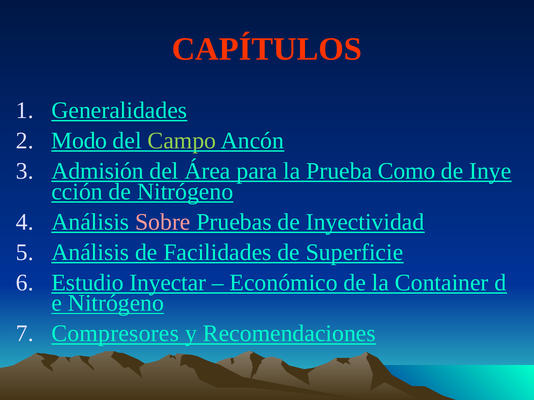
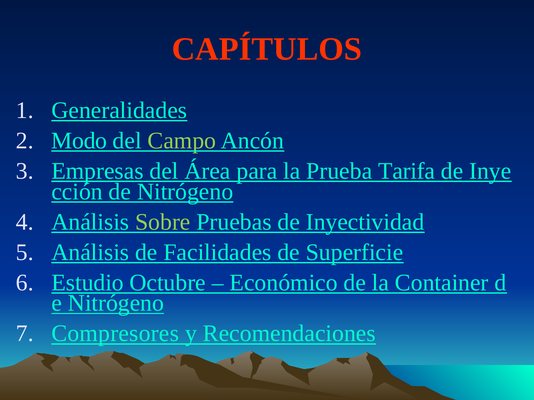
Admisión: Admisión -> Empresas (97, 171)
Como: Como -> Tarifa (407, 171)
Sobre colour: pink -> light green (163, 222)
Inyectar: Inyectar -> Octubre (168, 283)
